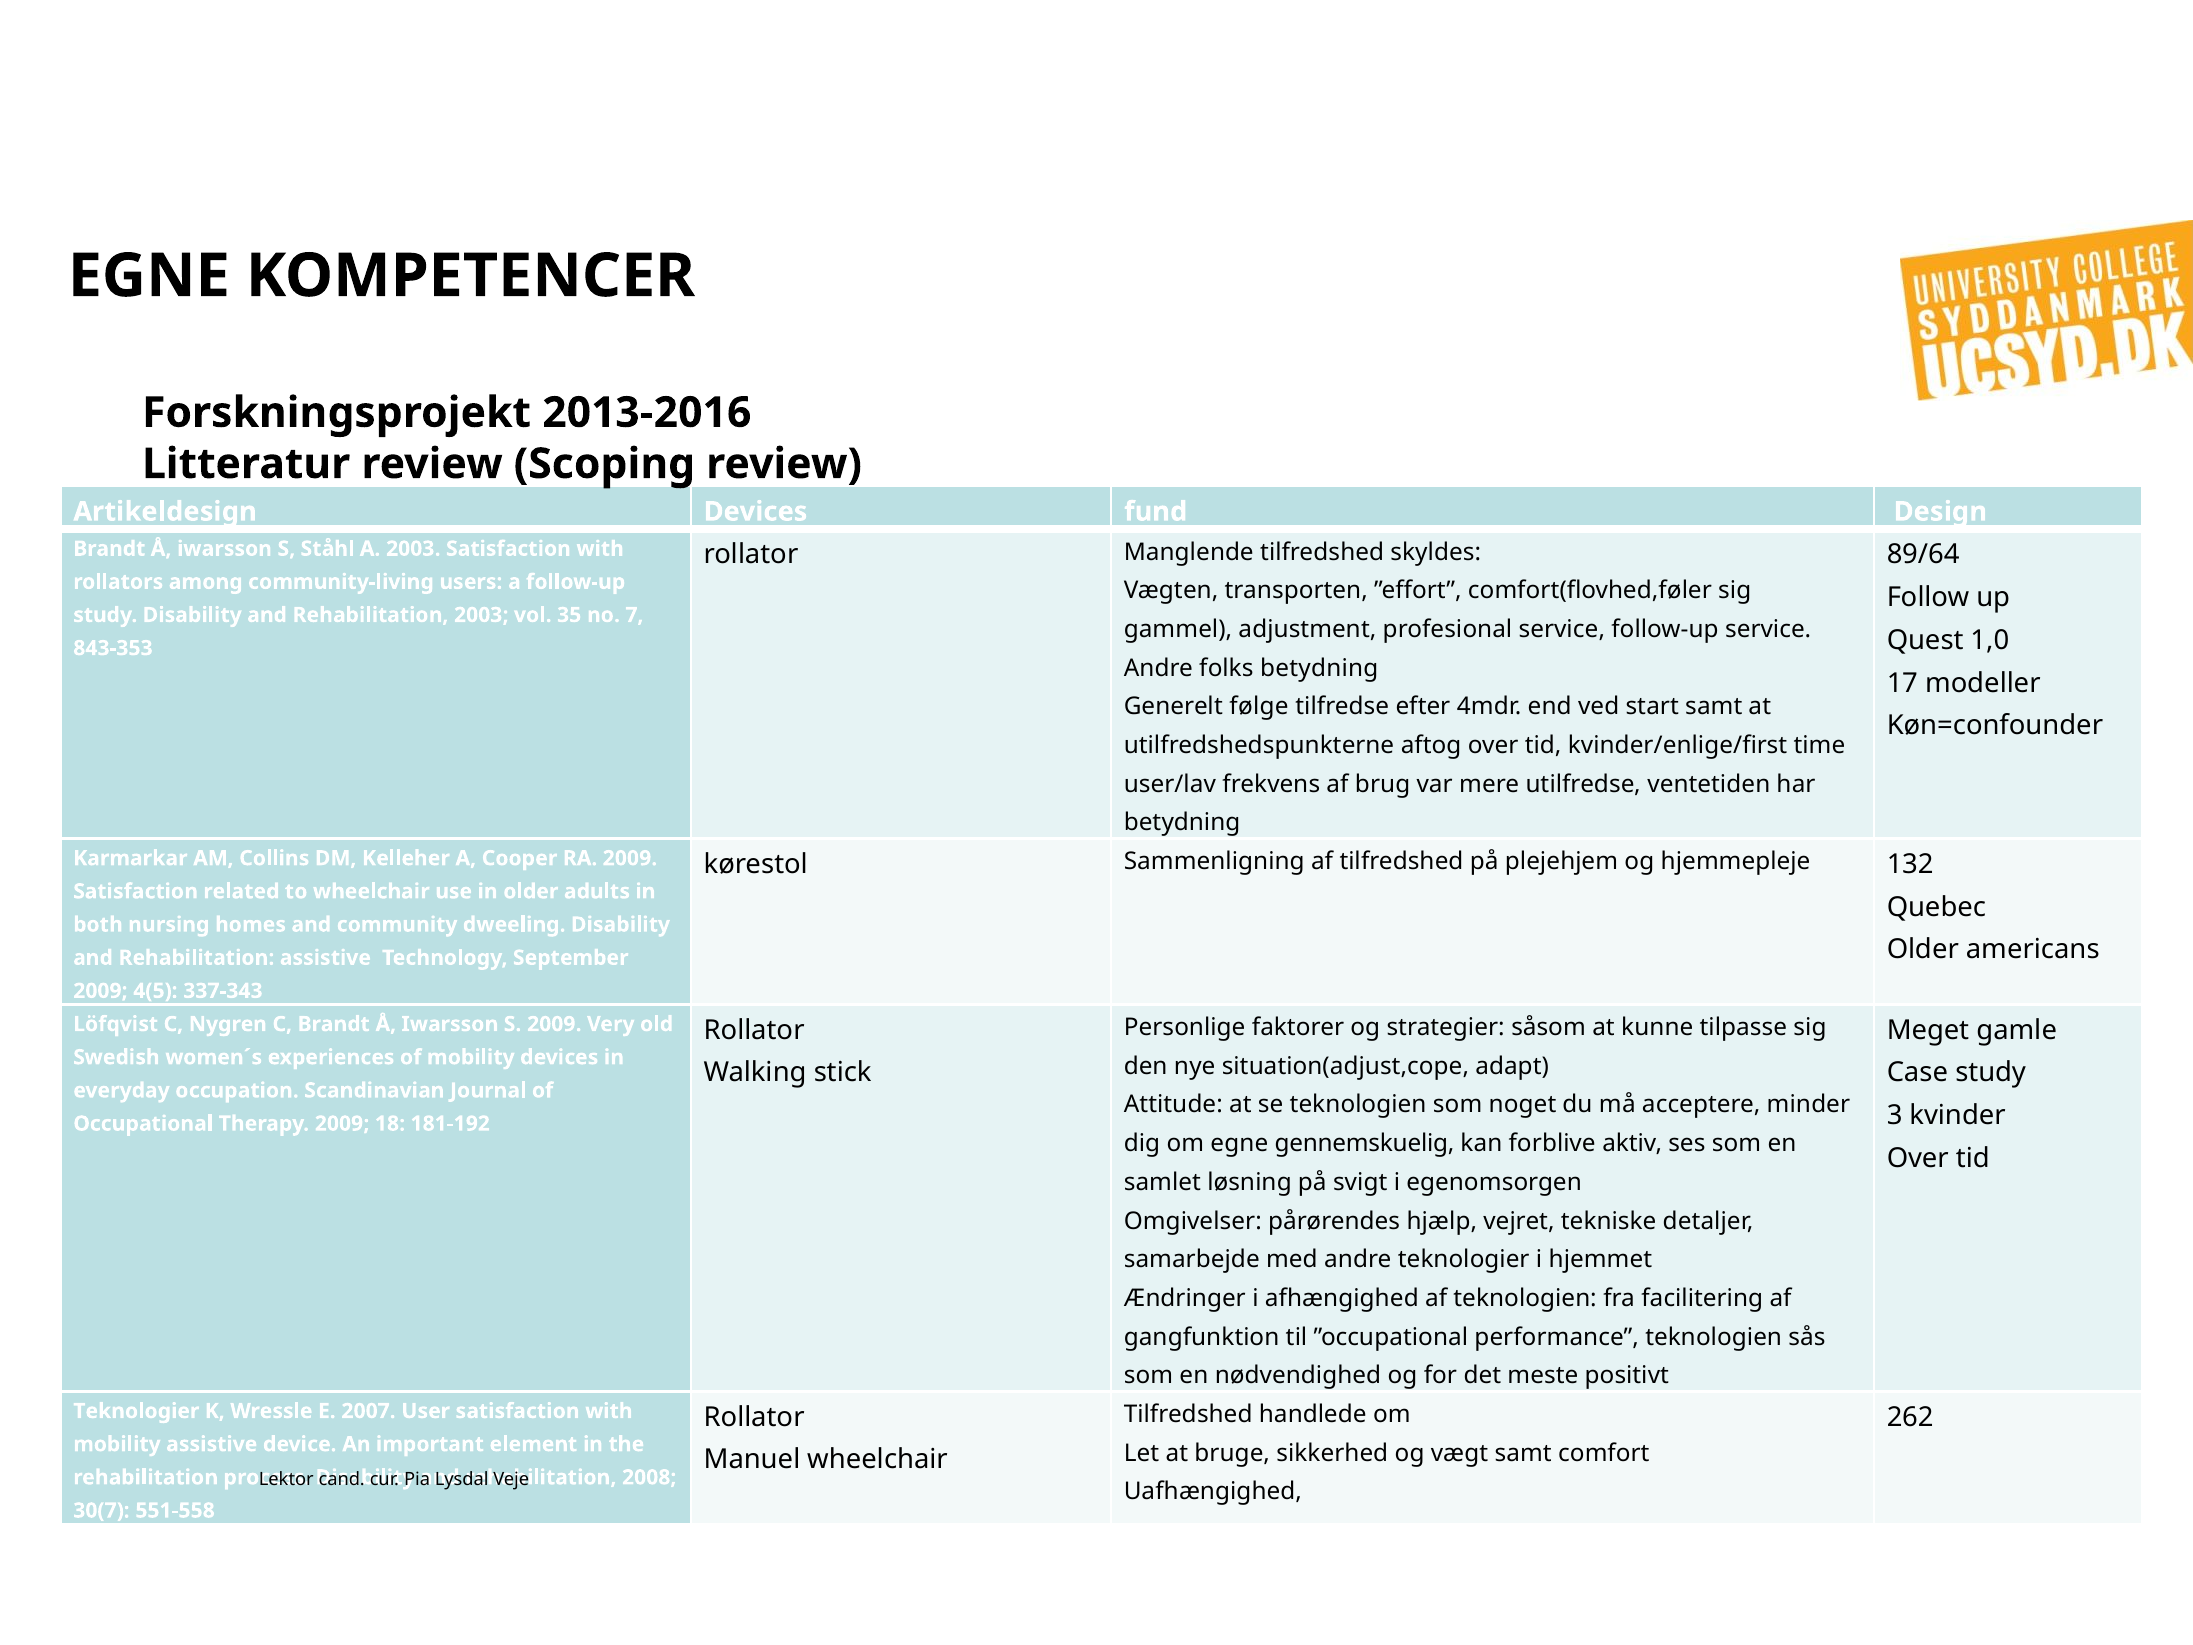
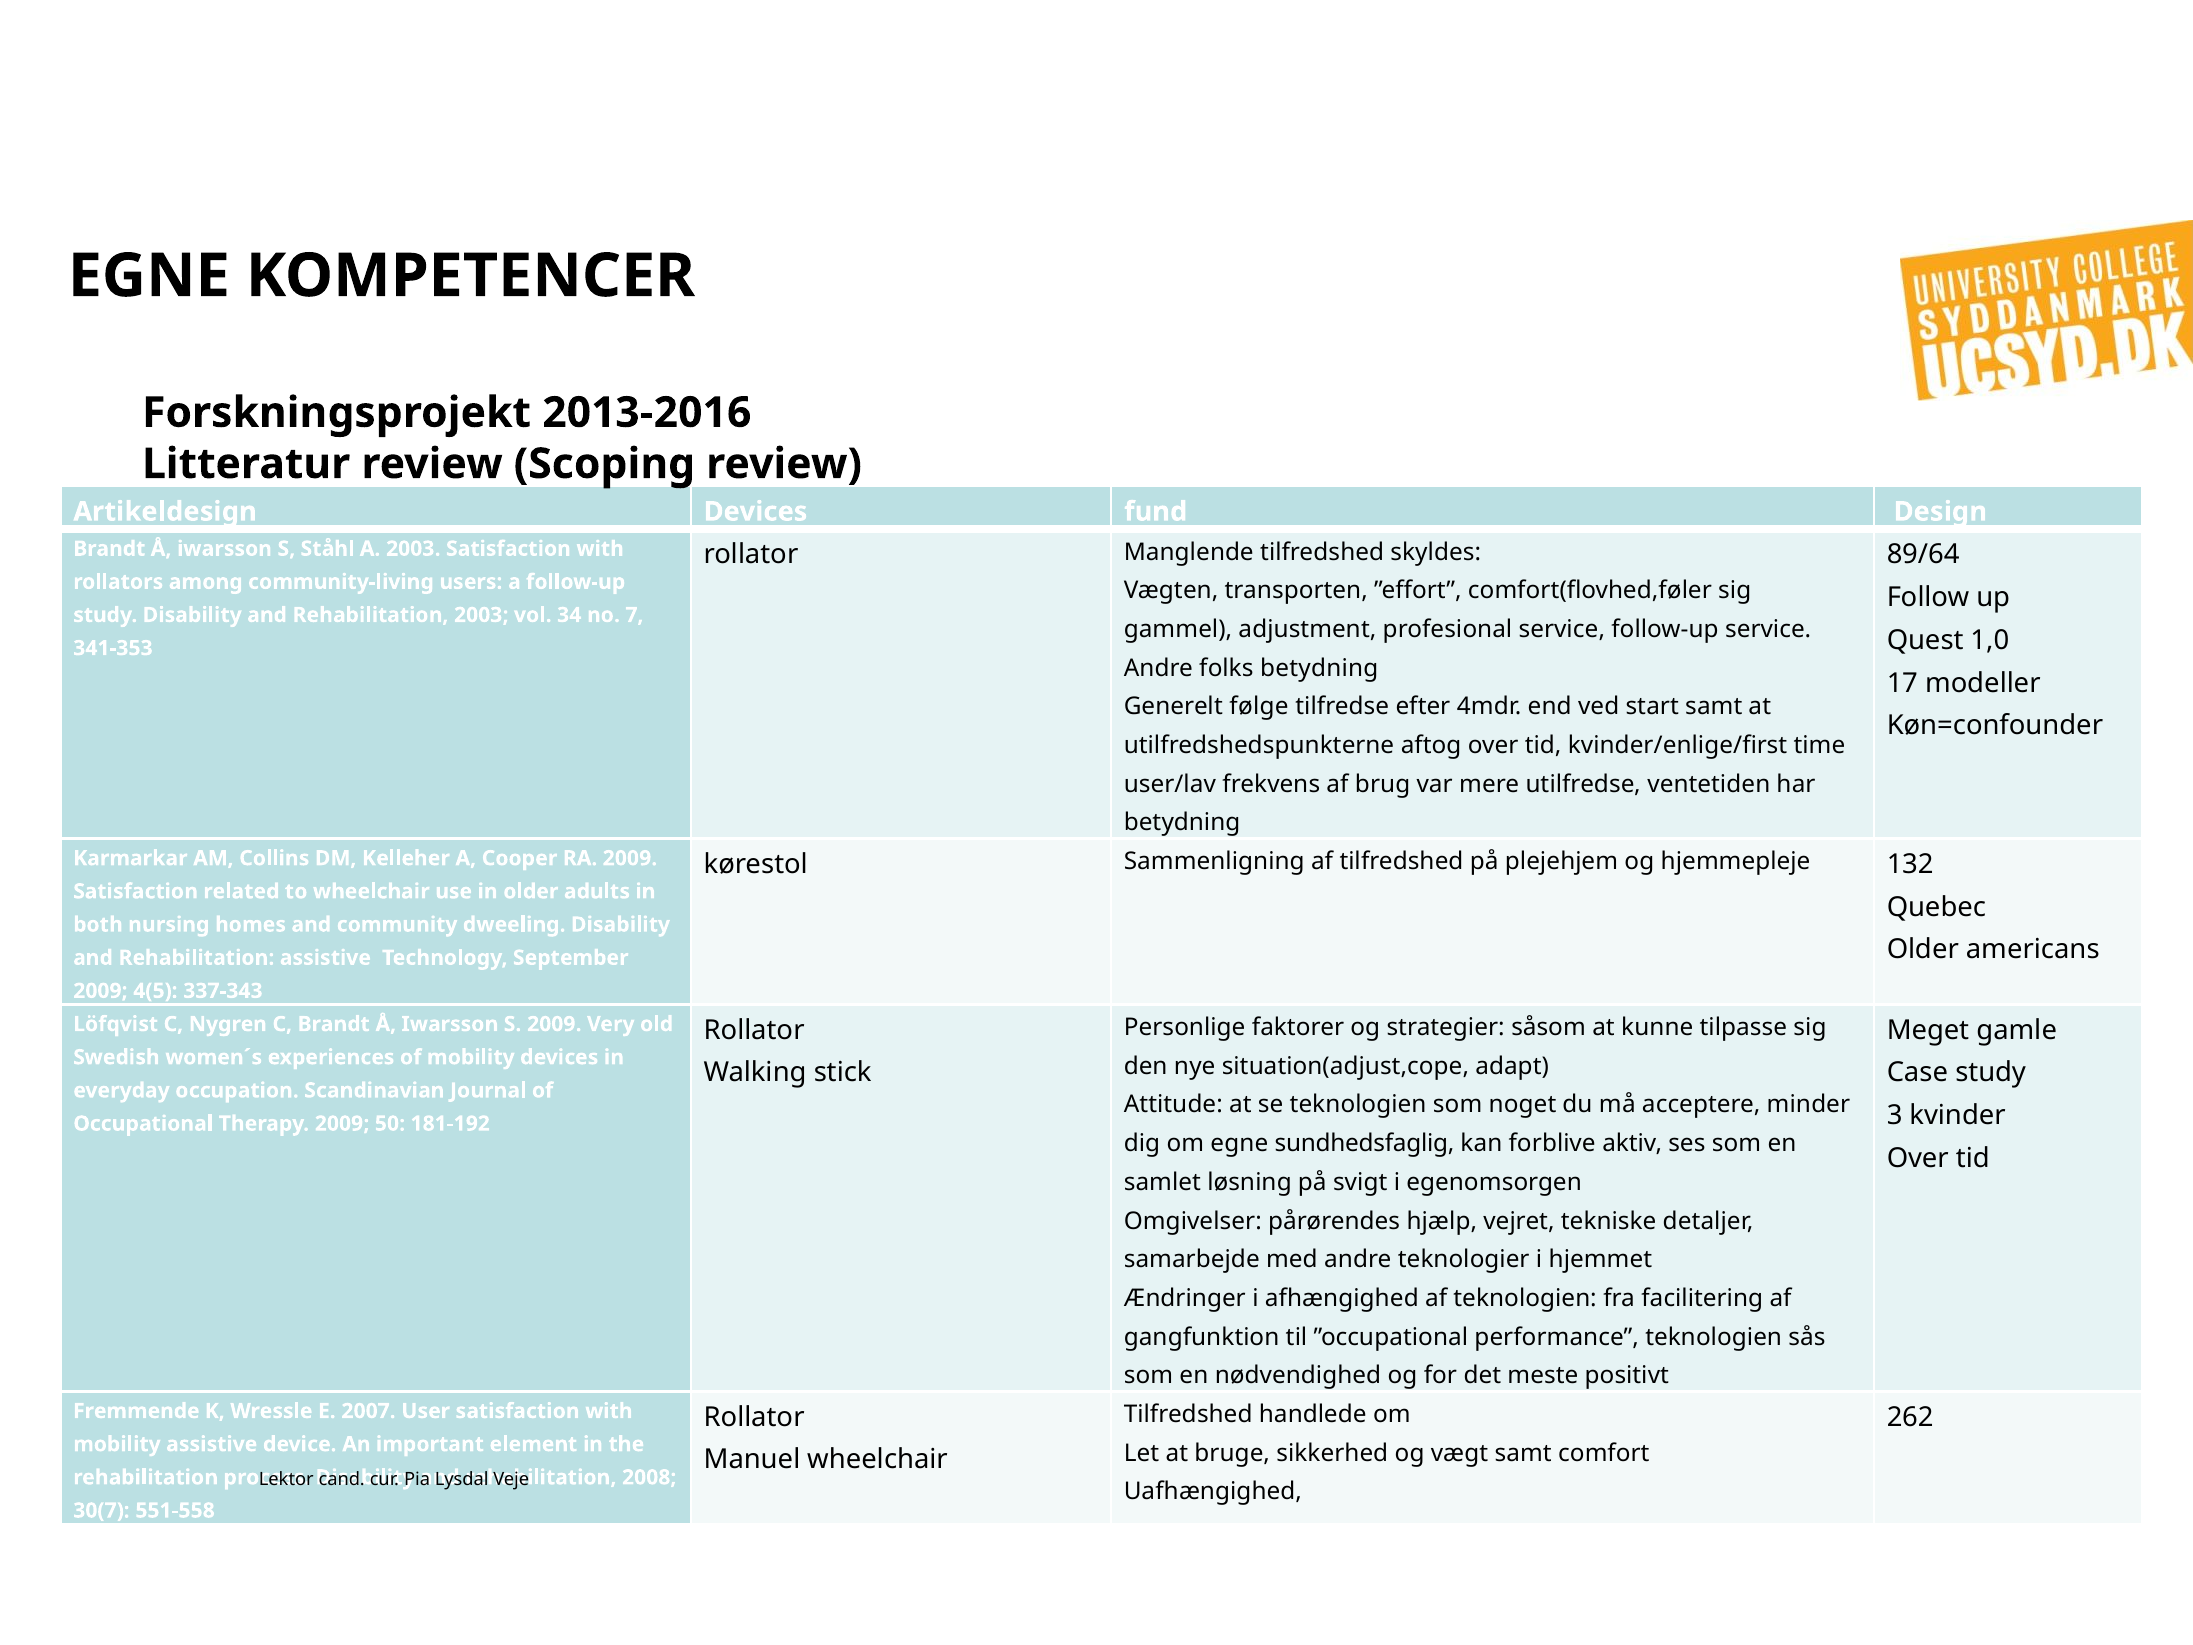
35: 35 -> 34 (569, 615)
843-353: 843-353 -> 341-353 (113, 648)
18: 18 -> 50 (390, 1123)
gennemskuelig: gennemskuelig -> sundhedsfaglig (1364, 1143)
Teknologier: Teknologier -> Fremmende (136, 1411)
